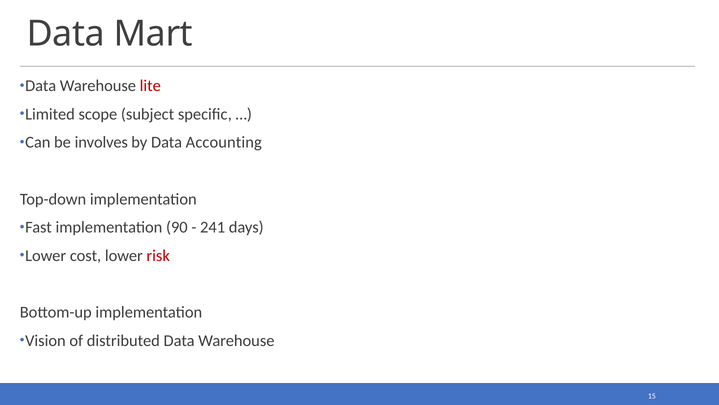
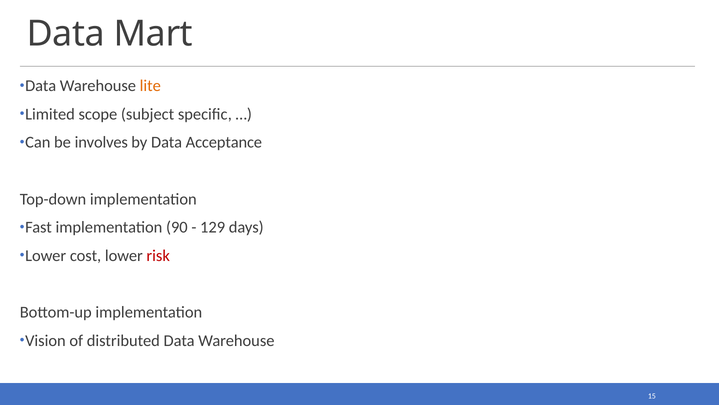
lite colour: red -> orange (150, 86)
Accounting: Accounting -> Acceptance (224, 142)
241: 241 -> 129 (213, 227)
